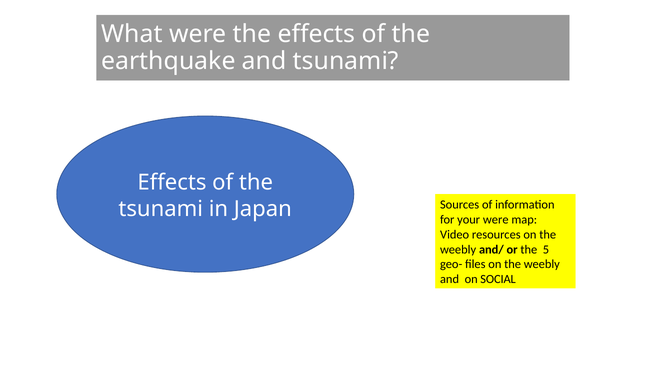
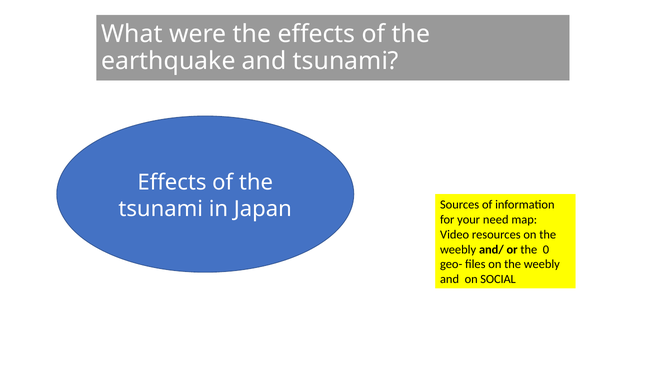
your were: were -> need (496, 220)
5: 5 -> 0 (546, 250)
